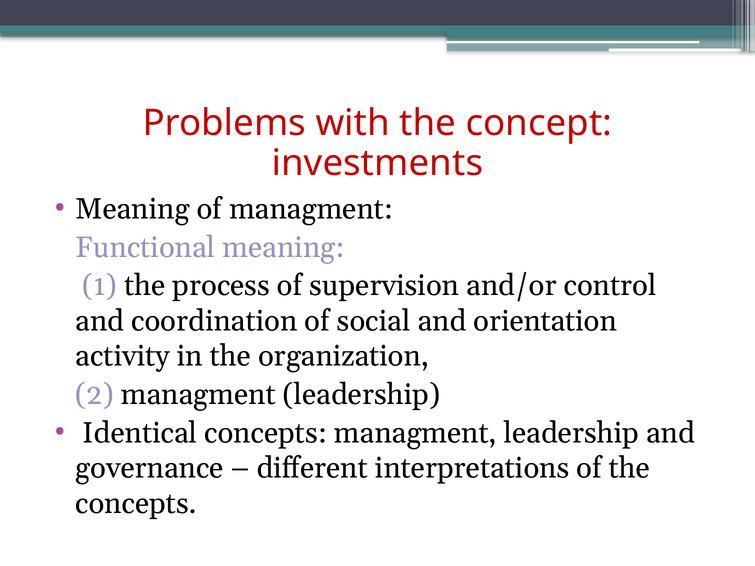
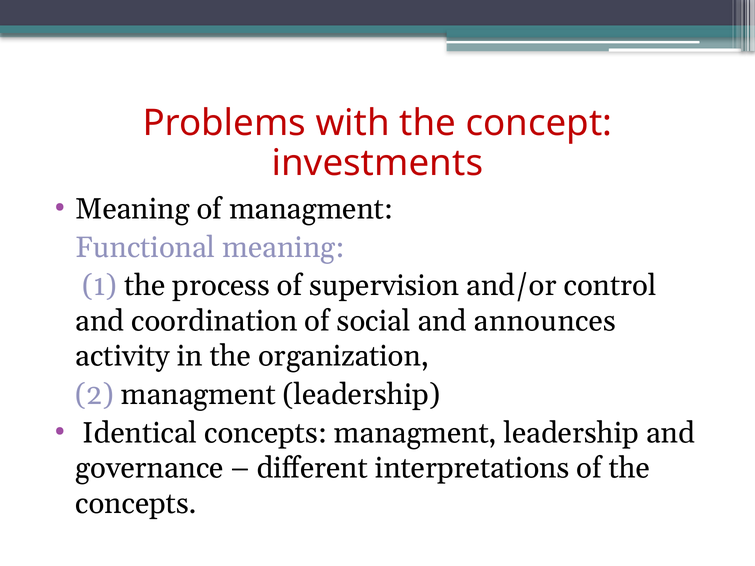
orientation: orientation -> announces (545, 321)
